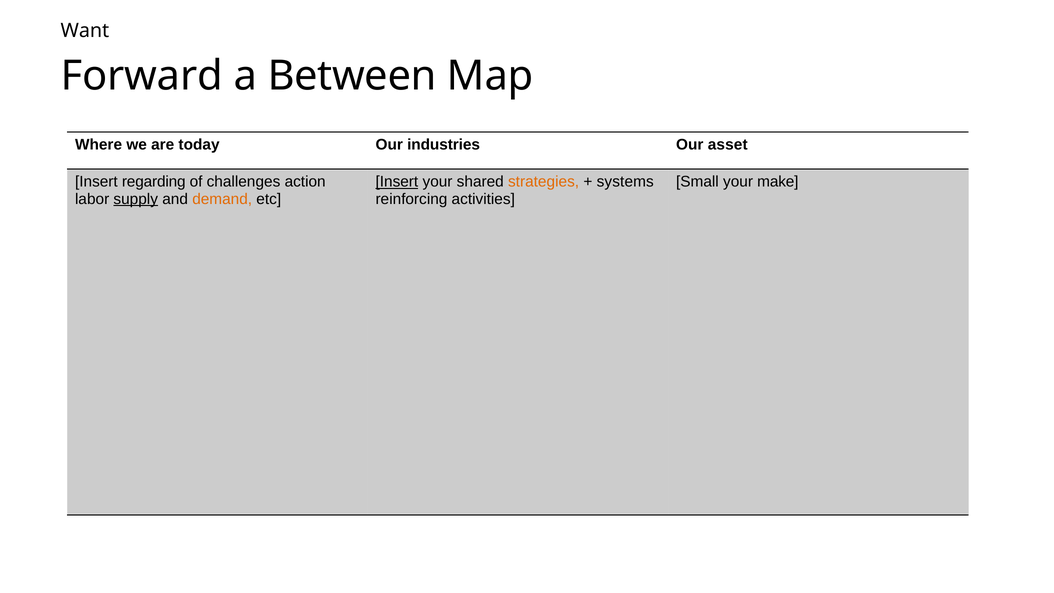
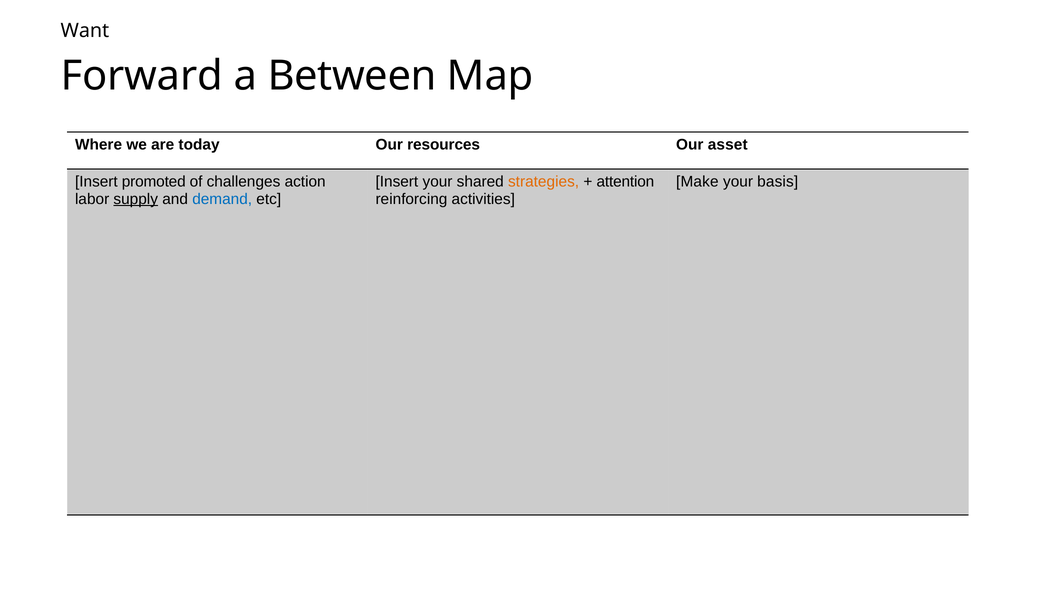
industries: industries -> resources (444, 145)
regarding: regarding -> promoted (154, 182)
Insert underline: present -> none (397, 182)
systems: systems -> attention (625, 182)
Small: Small -> Make (697, 182)
make: make -> basis (778, 182)
demand colour: orange -> blue (222, 199)
